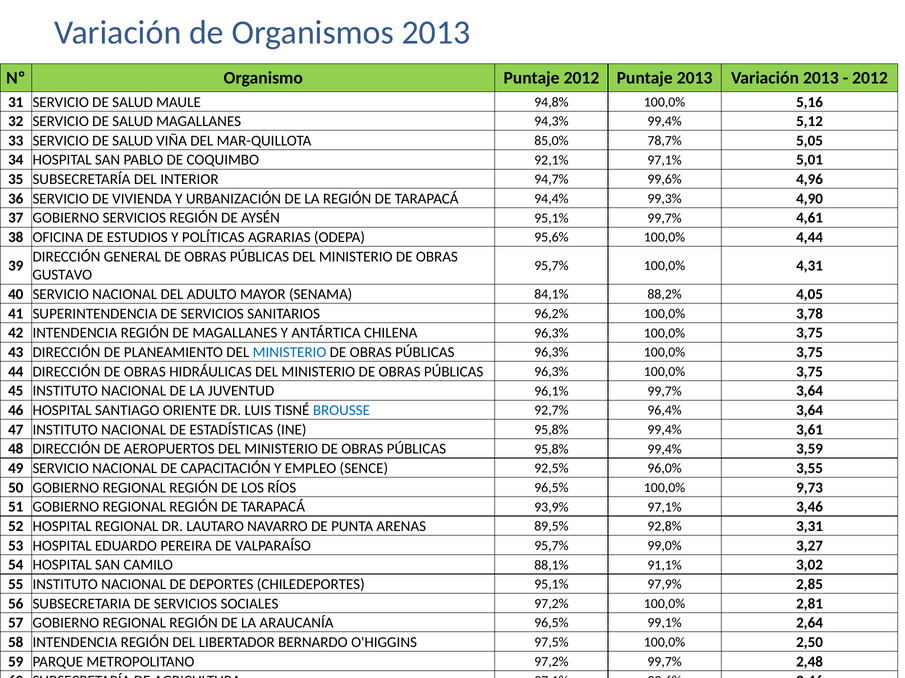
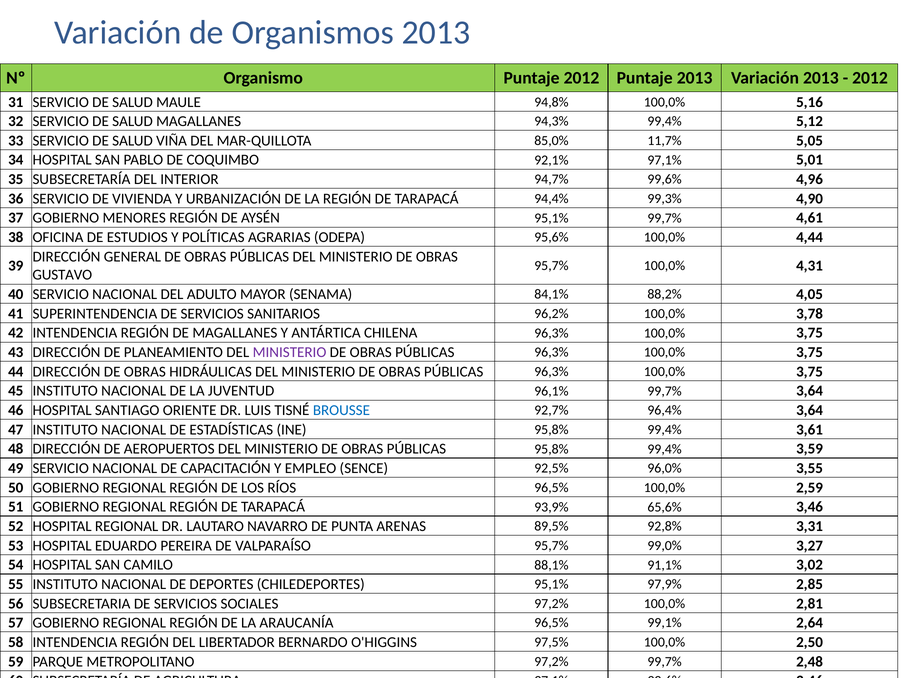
78,7%: 78,7% -> 11,7% (665, 141)
GOBIERNO SERVICIOS: SERVICIOS -> MENORES (134, 218)
MINISTERIO colour: blue -> purple (290, 353)
9,73: 9,73 -> 2,59 (810, 488)
93,9% 97,1%: 97,1% -> 65,6% (665, 508)
